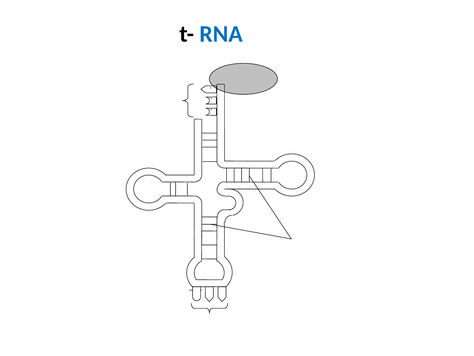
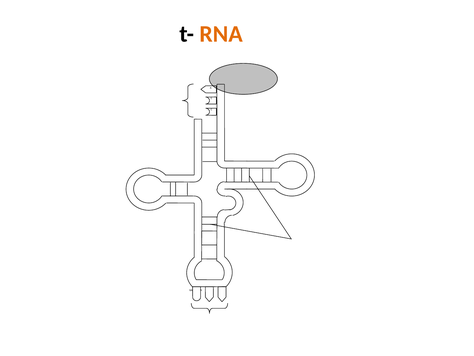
RNA colour: blue -> orange (221, 34)
